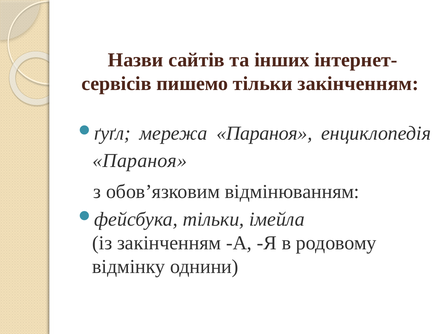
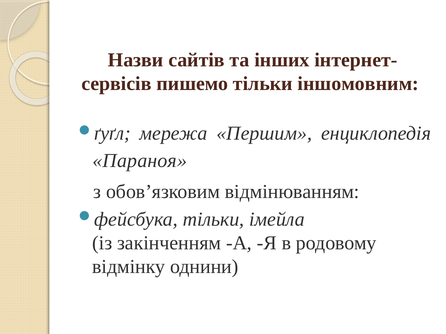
тільки закінченням: закінченням -> іншомовним (358, 84)
мережа Параноя: Параноя -> Першим (264, 134)
